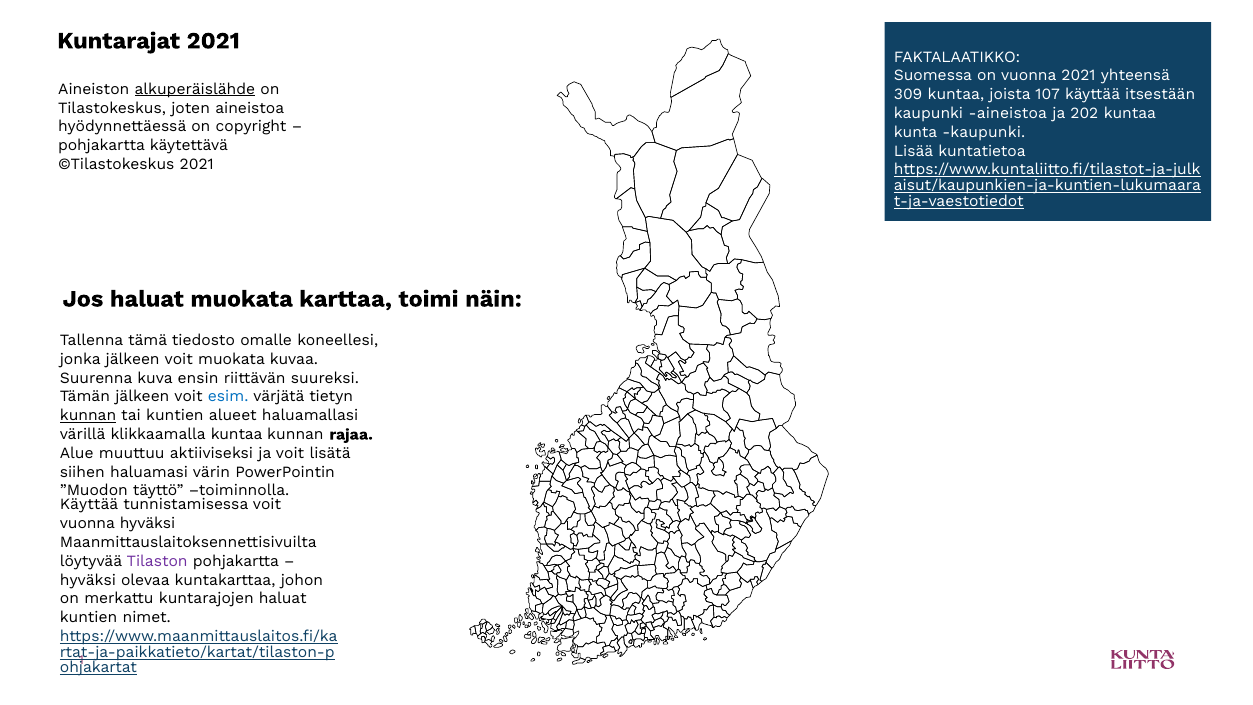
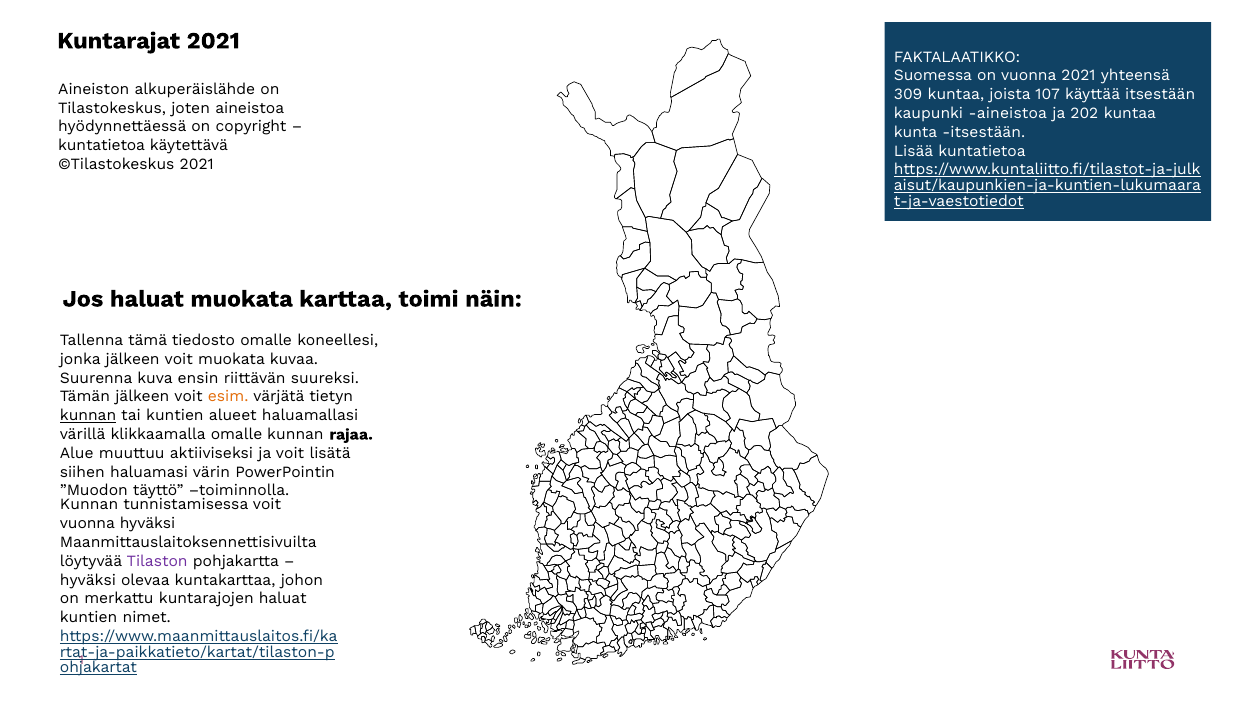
alkuperäislähde underline: present -> none (195, 89)
kunta kaupunki: kaupunki -> itsestään (984, 132)
pohjakartta: pohjakartta -> kuntatietoa (102, 145)
esim colour: blue -> orange (228, 397)
klikkaamalla kuntaa: kuntaa -> omalle (237, 434)
Käyttää: Käyttää -> Kunnan (89, 505)
